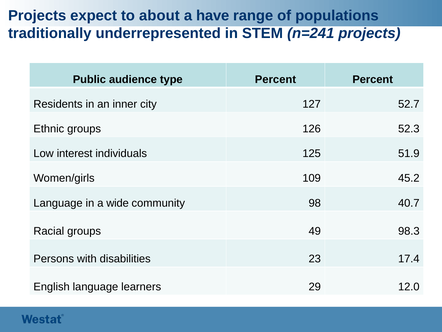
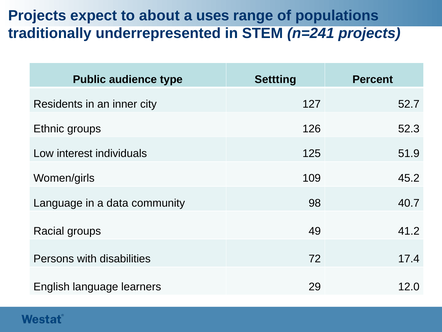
have: have -> uses (213, 16)
type Percent: Percent -> Settting (275, 79)
wide: wide -> data (117, 203)
98.3: 98.3 -> 41.2 (409, 231)
23: 23 -> 72 (315, 259)
